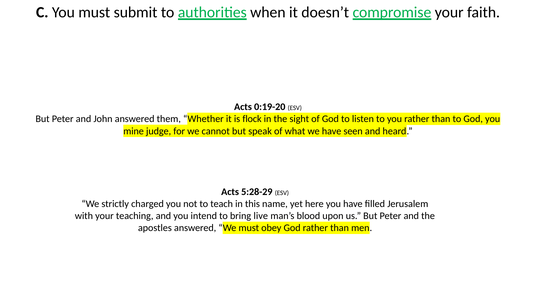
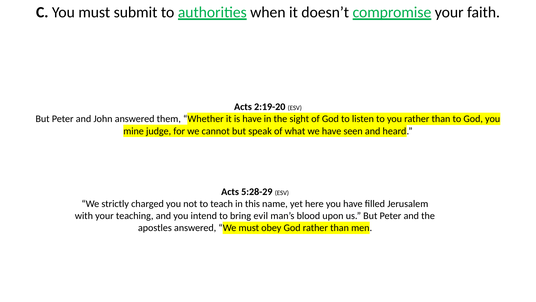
0:19-20: 0:19-20 -> 2:19-20 (270, 107)
is flock: flock -> have (252, 119)
live: live -> evil (261, 216)
